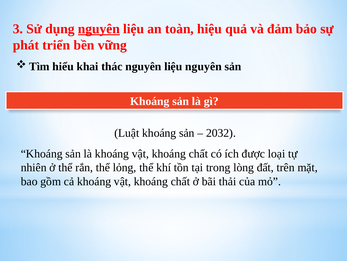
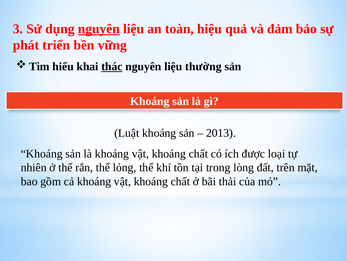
thác underline: none -> present (112, 66)
liệu nguyên: nguyên -> thường (203, 66)
2032: 2032 -> 2013 (221, 133)
